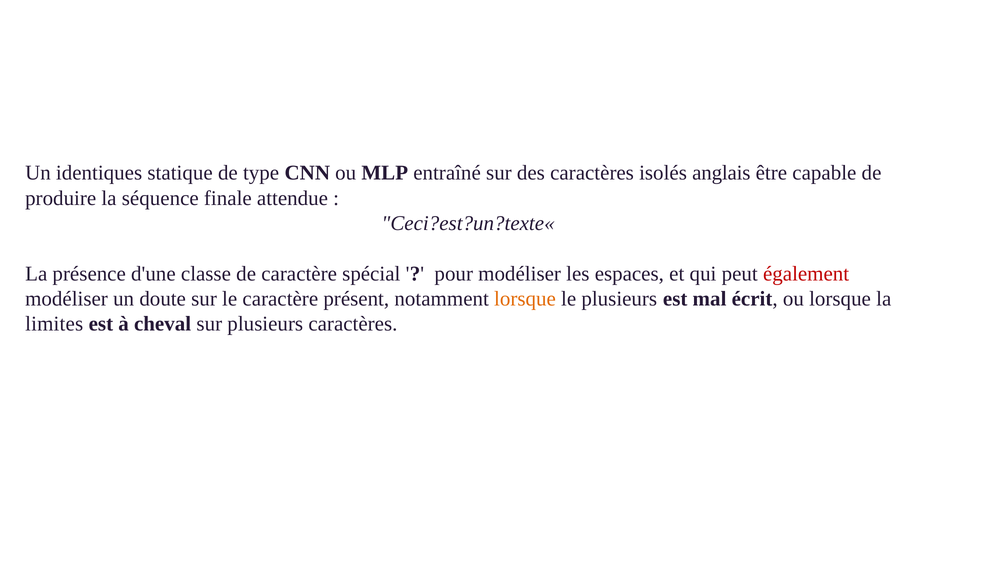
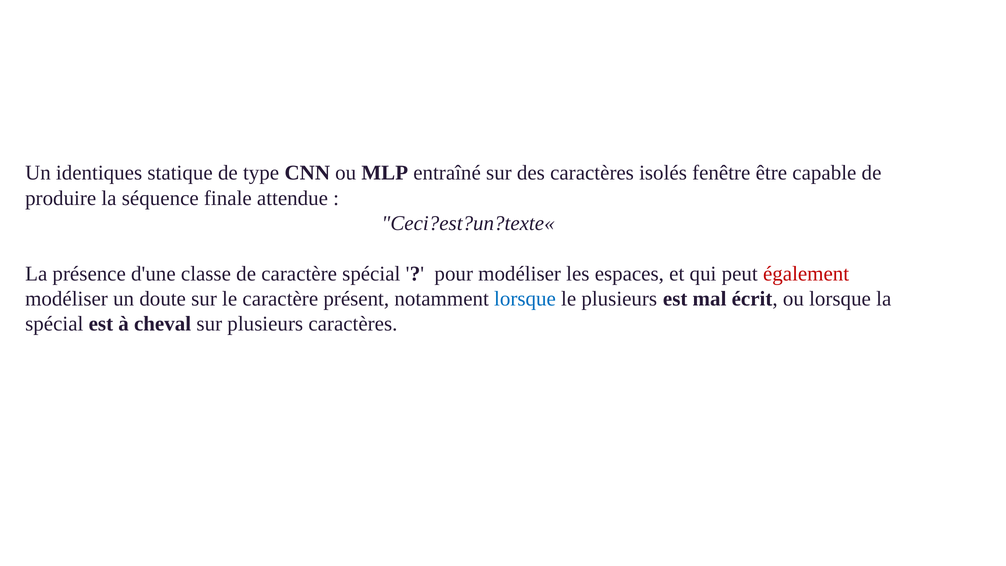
anglais: anglais -> fenêtre (721, 173)
lorsque colour: orange -> blue (525, 299)
limites: limites -> spécial (54, 324)
